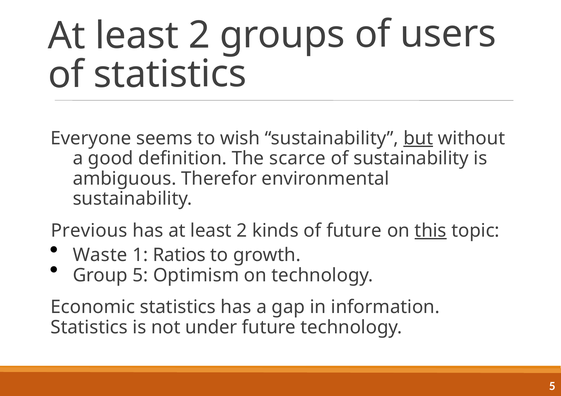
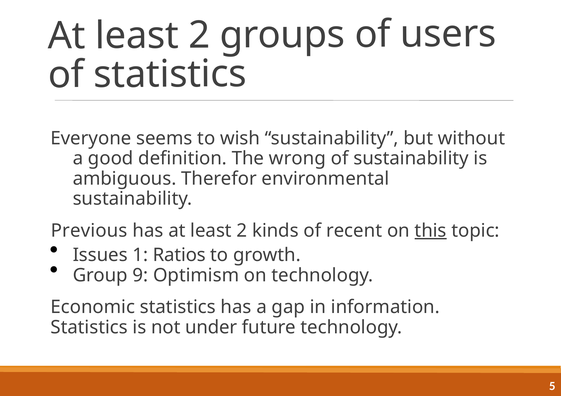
but underline: present -> none (418, 138)
scarce: scarce -> wrong (297, 158)
of future: future -> recent (354, 231)
Waste: Waste -> Issues (100, 255)
Group 5: 5 -> 9 (140, 275)
